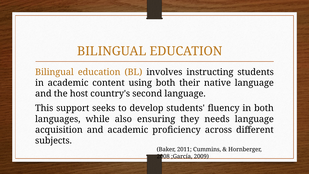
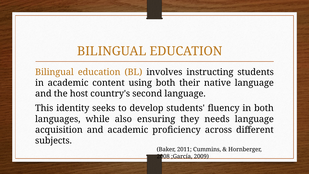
support: support -> identity (73, 108)
